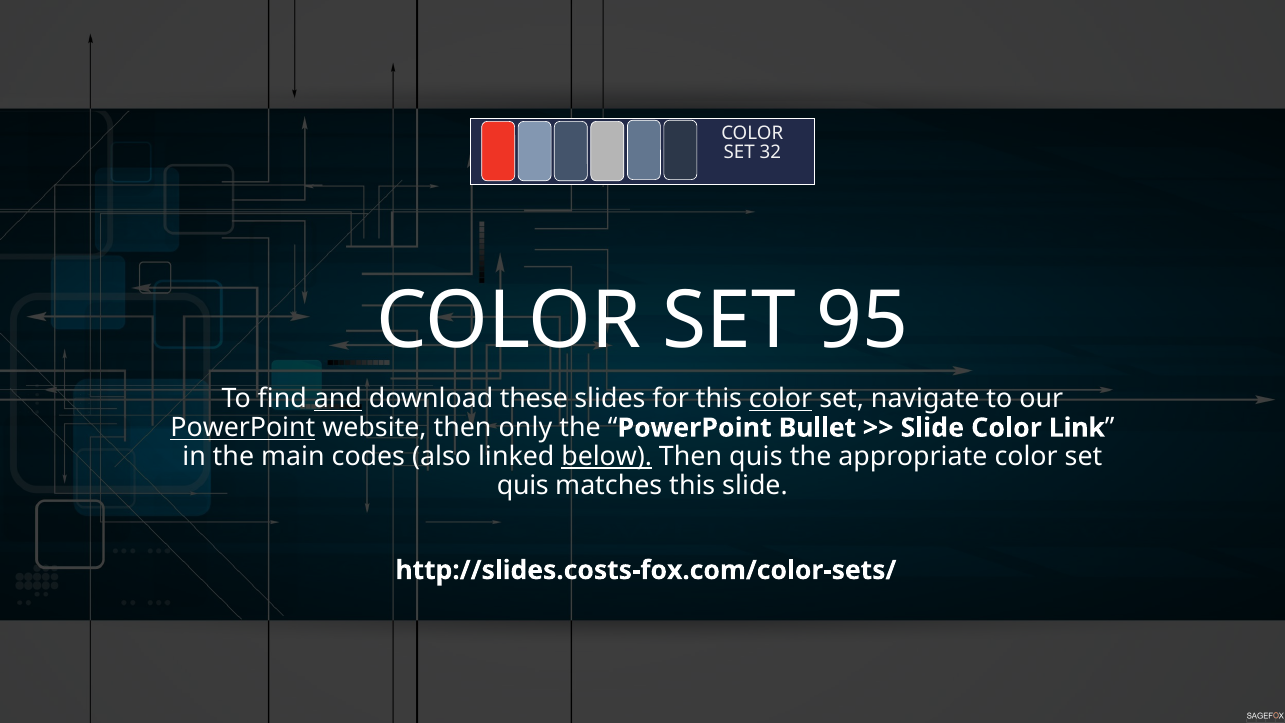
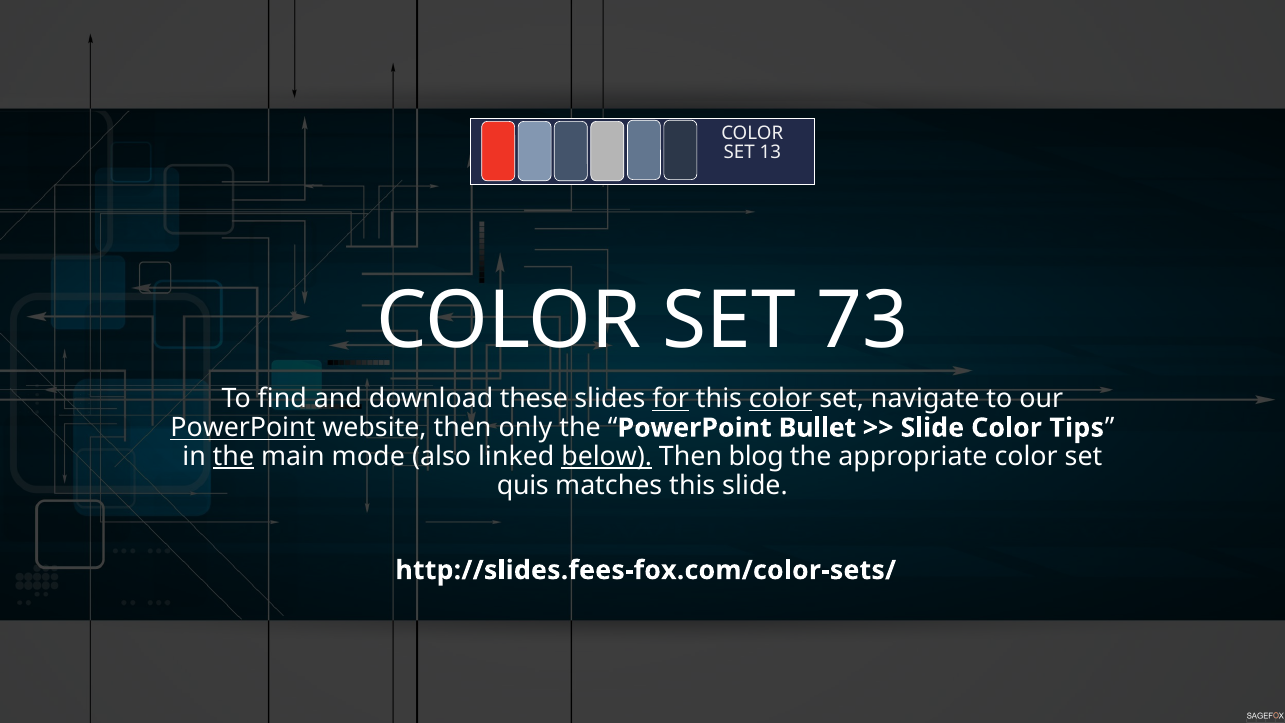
32: 32 -> 13 (770, 152)
95: 95 -> 73 (863, 321)
and underline: present -> none (338, 399)
for underline: none -> present (671, 399)
Link: Link -> Tips (1077, 428)
the underline: none -> present (233, 457)
codes: codes -> mode (368, 457)
Then quis: quis -> blog (756, 457)
http://slides.costs-fox.com/color-sets/: http://slides.costs-fox.com/color-sets/ -> http://slides.fees-fox.com/color-sets/ (646, 570)
